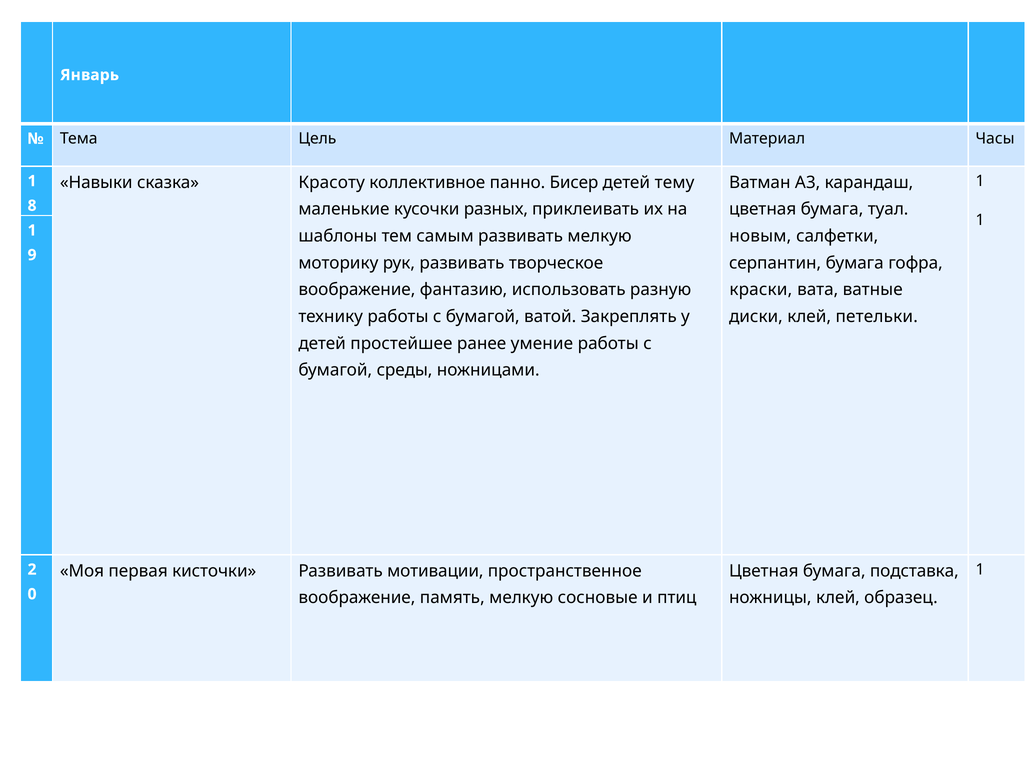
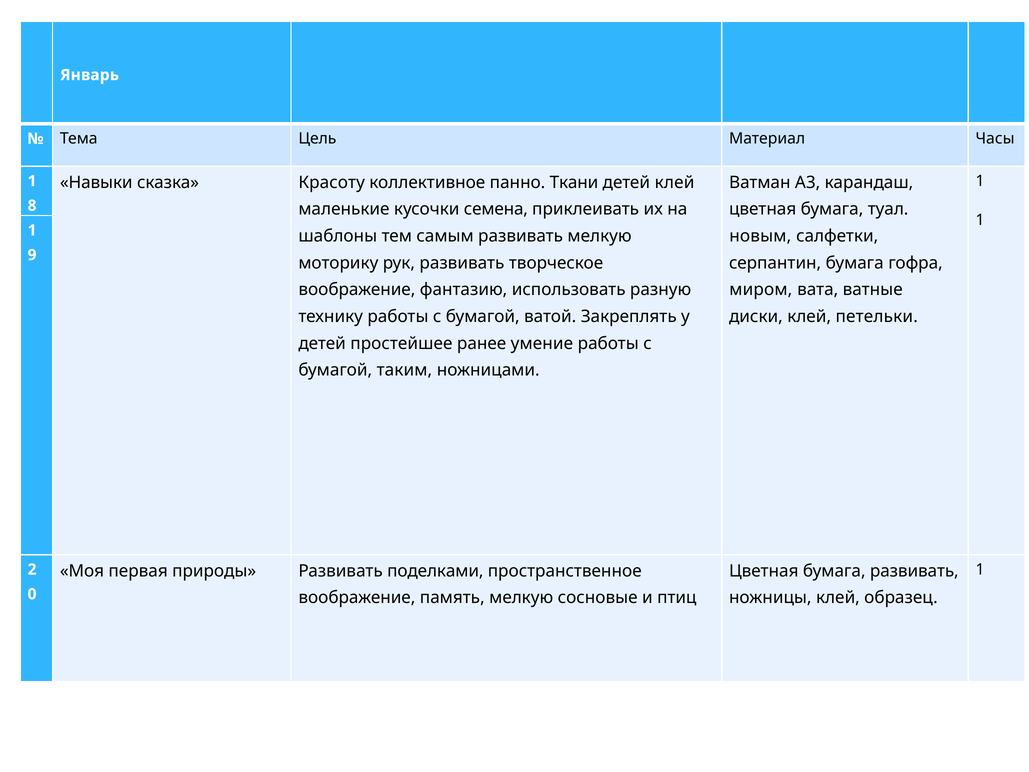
Бисер: Бисер -> Ткани (574, 182)
детей тему: тему -> клей (675, 182)
разных: разных -> семена (496, 209)
краски: краски -> миром (761, 290)
среды: среды -> таким (404, 370)
кисточки: кисточки -> природы (214, 571)
мотивации: мотивации -> поделками (435, 571)
бумага подставка: подставка -> развивать (914, 571)
